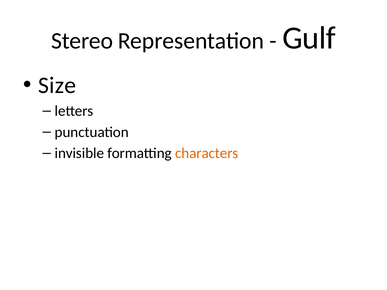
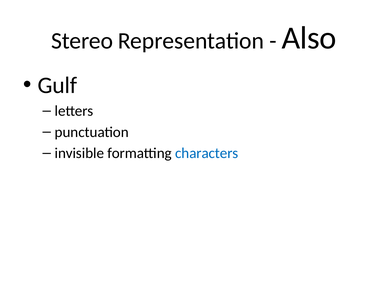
Gulf: Gulf -> Also (309, 38)
Size: Size -> Gulf (57, 86)
characters colour: orange -> blue (207, 153)
